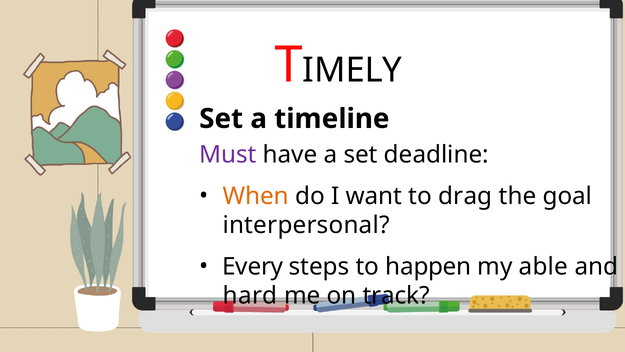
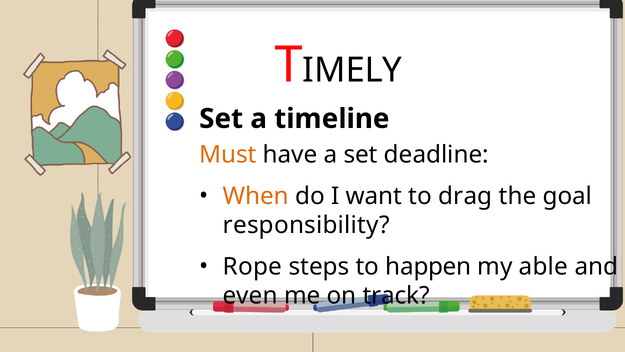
Must colour: purple -> orange (228, 154)
interpersonal: interpersonal -> responsibility (306, 225)
Every: Every -> Rope (252, 266)
hard: hard -> even (250, 296)
